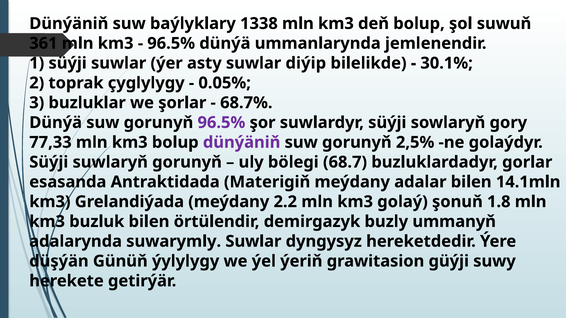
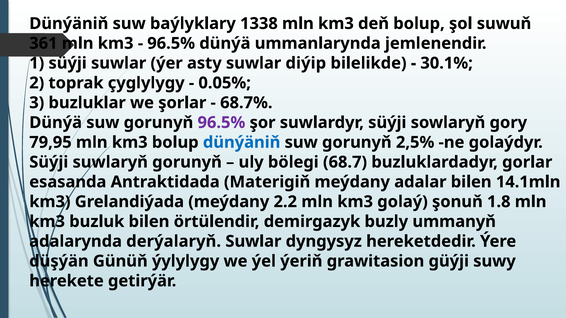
77,33: 77,33 -> 79,95 (50, 142)
dünýäniň colour: purple -> blue (242, 142)
suwarymly: suwarymly -> derýalaryň (174, 242)
